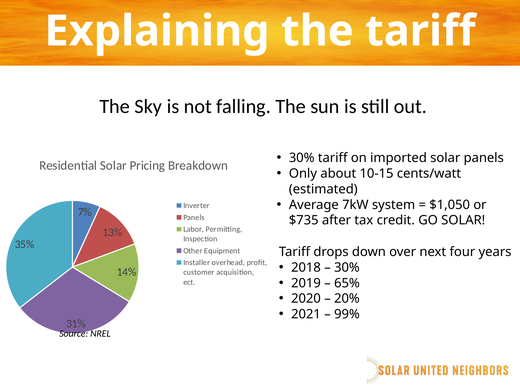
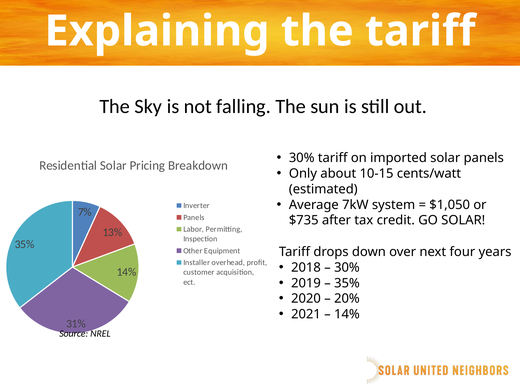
65%: 65% -> 35% (347, 283)
99%: 99% -> 14% (347, 314)
